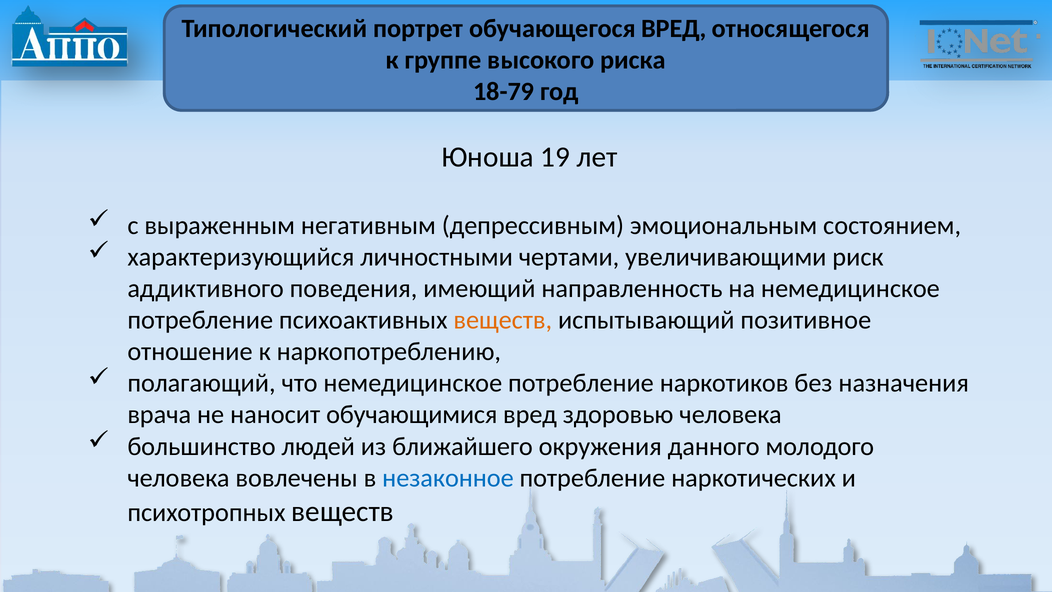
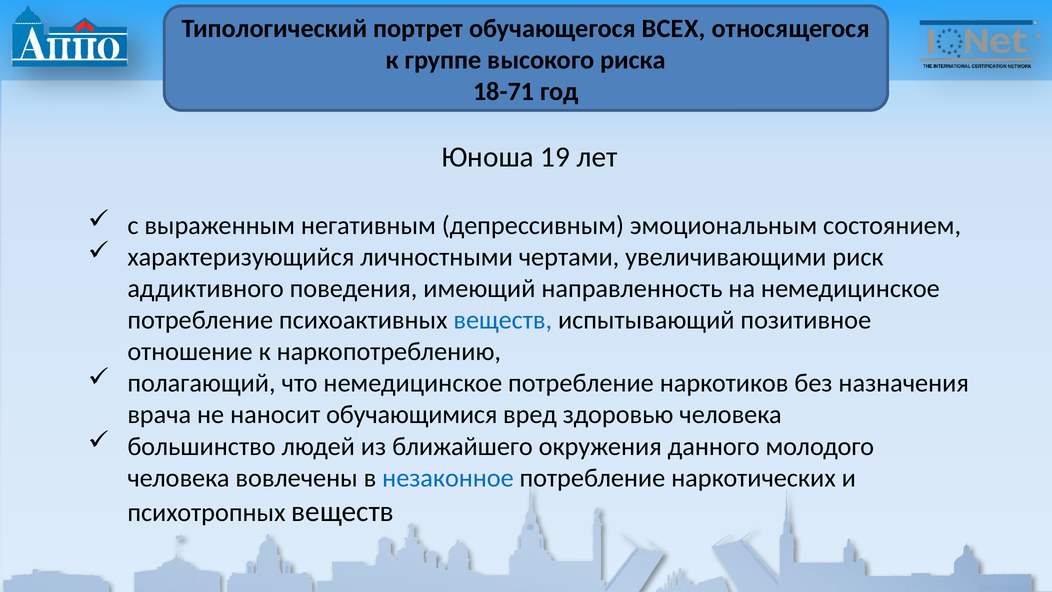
обучающегося ВРЕД: ВРЕД -> ВСЕХ (674, 28)
18-79: 18-79 -> 18-71 (504, 91)
веществ colour: orange -> blue (503, 320)
